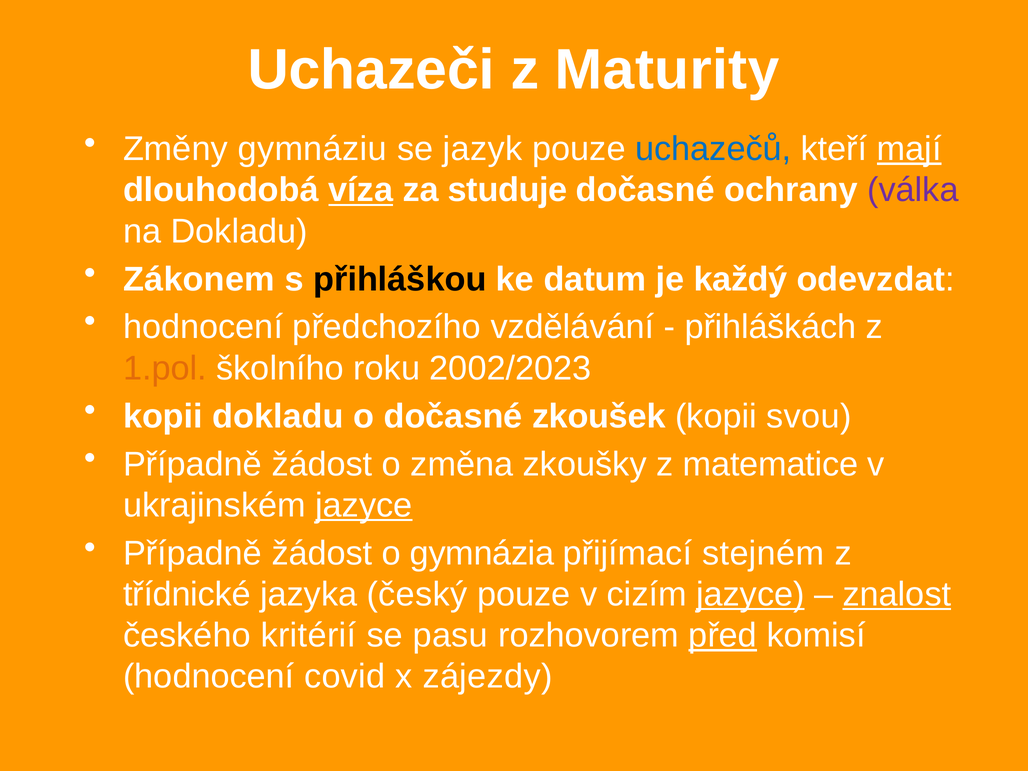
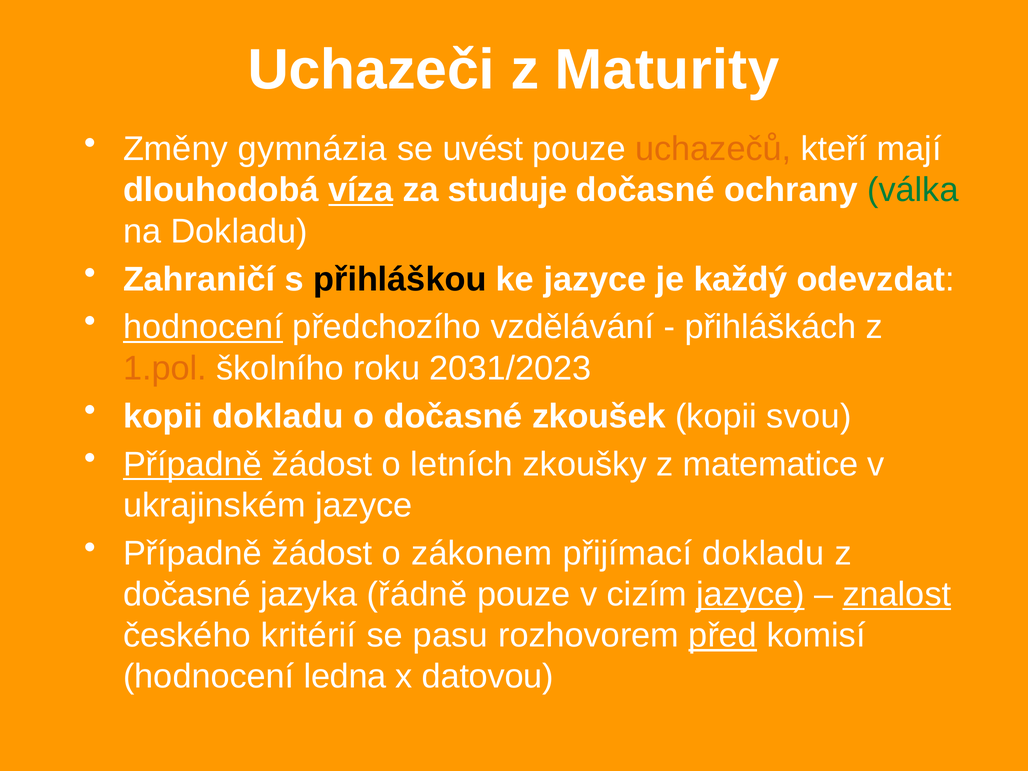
gymnáziu: gymnáziu -> gymnázia (312, 149)
jazyk: jazyk -> uvést (483, 149)
uchazečů colour: blue -> orange (713, 149)
mají underline: present -> none (909, 149)
válka colour: purple -> green (913, 190)
Zákonem: Zákonem -> Zahraničí (199, 279)
ke datum: datum -> jazyce (595, 279)
hodnocení underline: none -> present (203, 327)
2002/2023: 2002/2023 -> 2031/2023 (510, 368)
Případně underline: none -> present (193, 464)
změna: změna -> letních (462, 464)
jazyce underline: present -> none (364, 505)
gymnázia: gymnázia -> zákonem (482, 553)
přijímací stejném: stejném -> dokladu (763, 553)
třídnické: třídnické -> dočasné (187, 594)
český: český -> řádně (417, 594)
covid: covid -> ledna (345, 677)
zájezdy: zájezdy -> datovou (488, 677)
